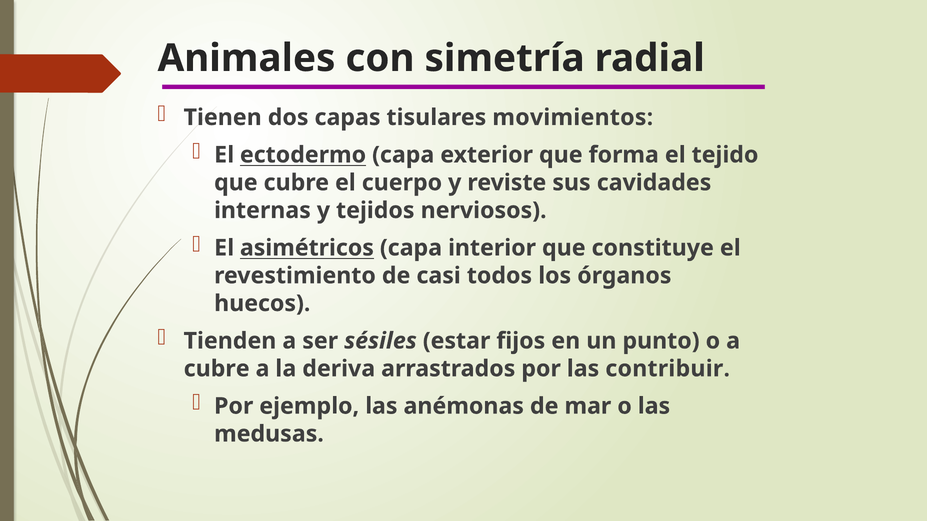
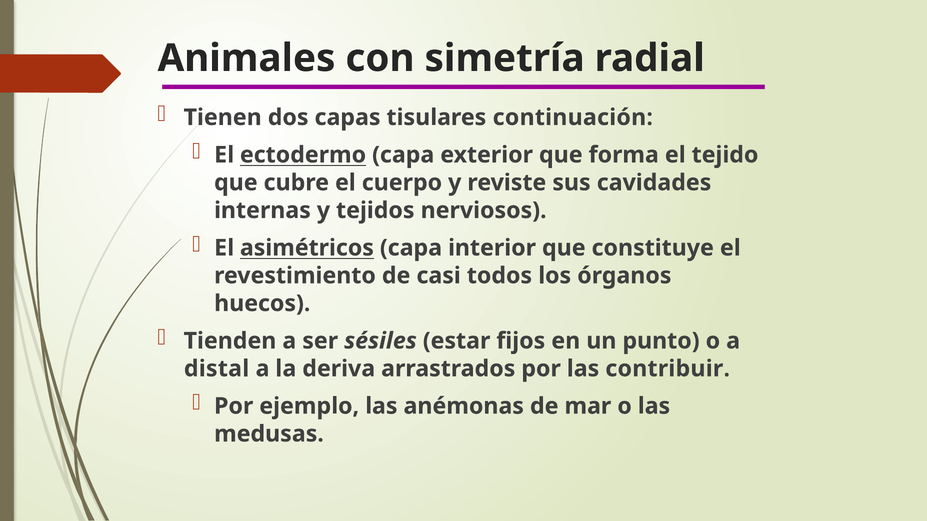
movimientos: movimientos -> continuación (573, 117)
cubre: cubre -> distal (217, 369)
